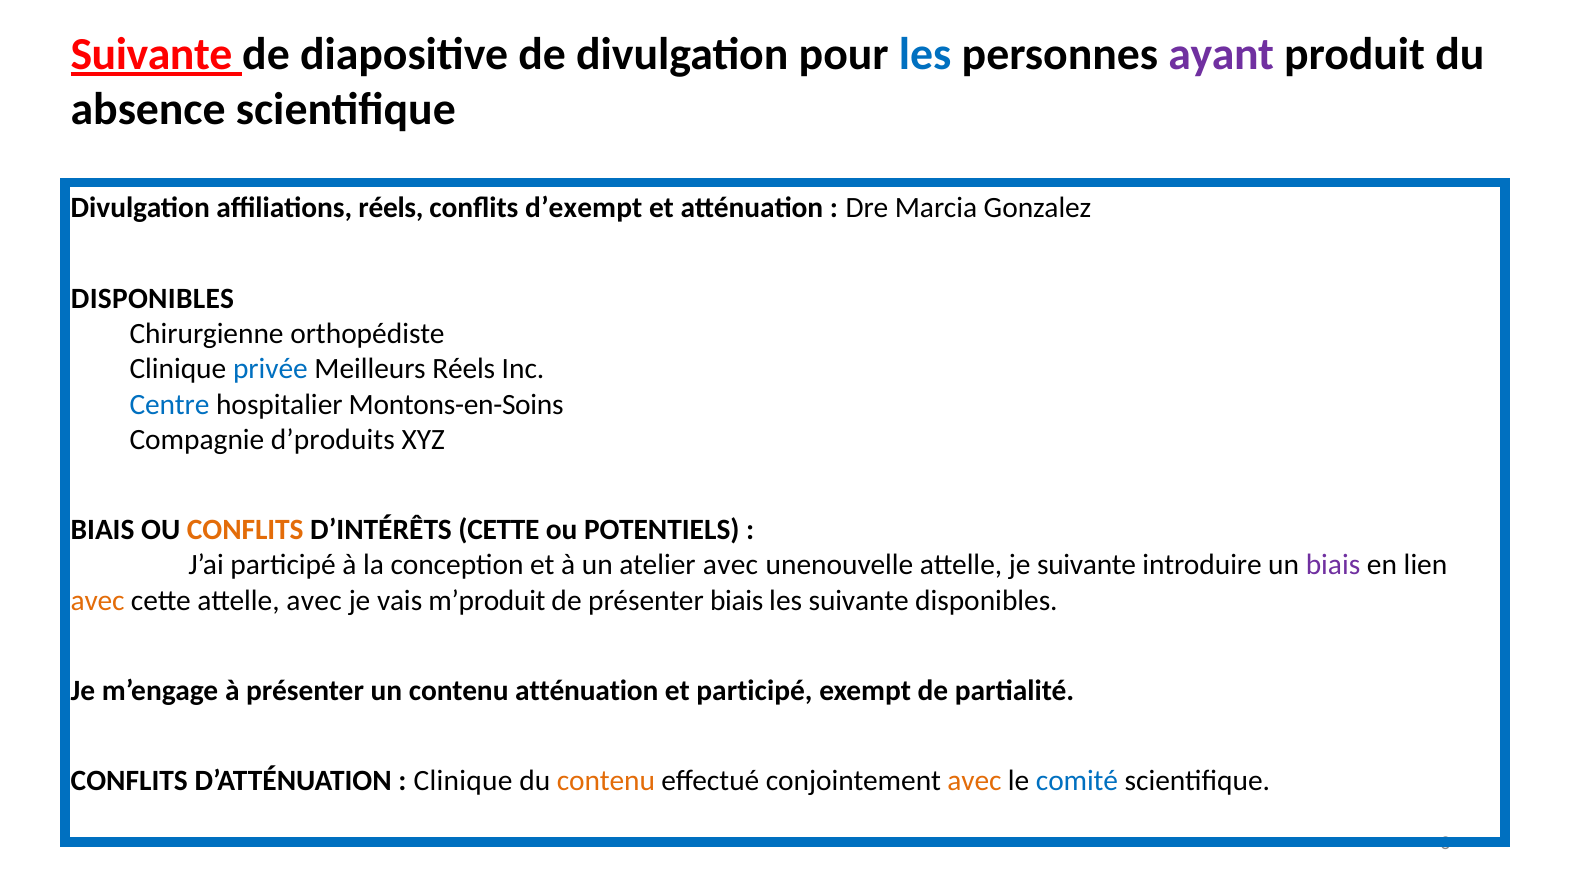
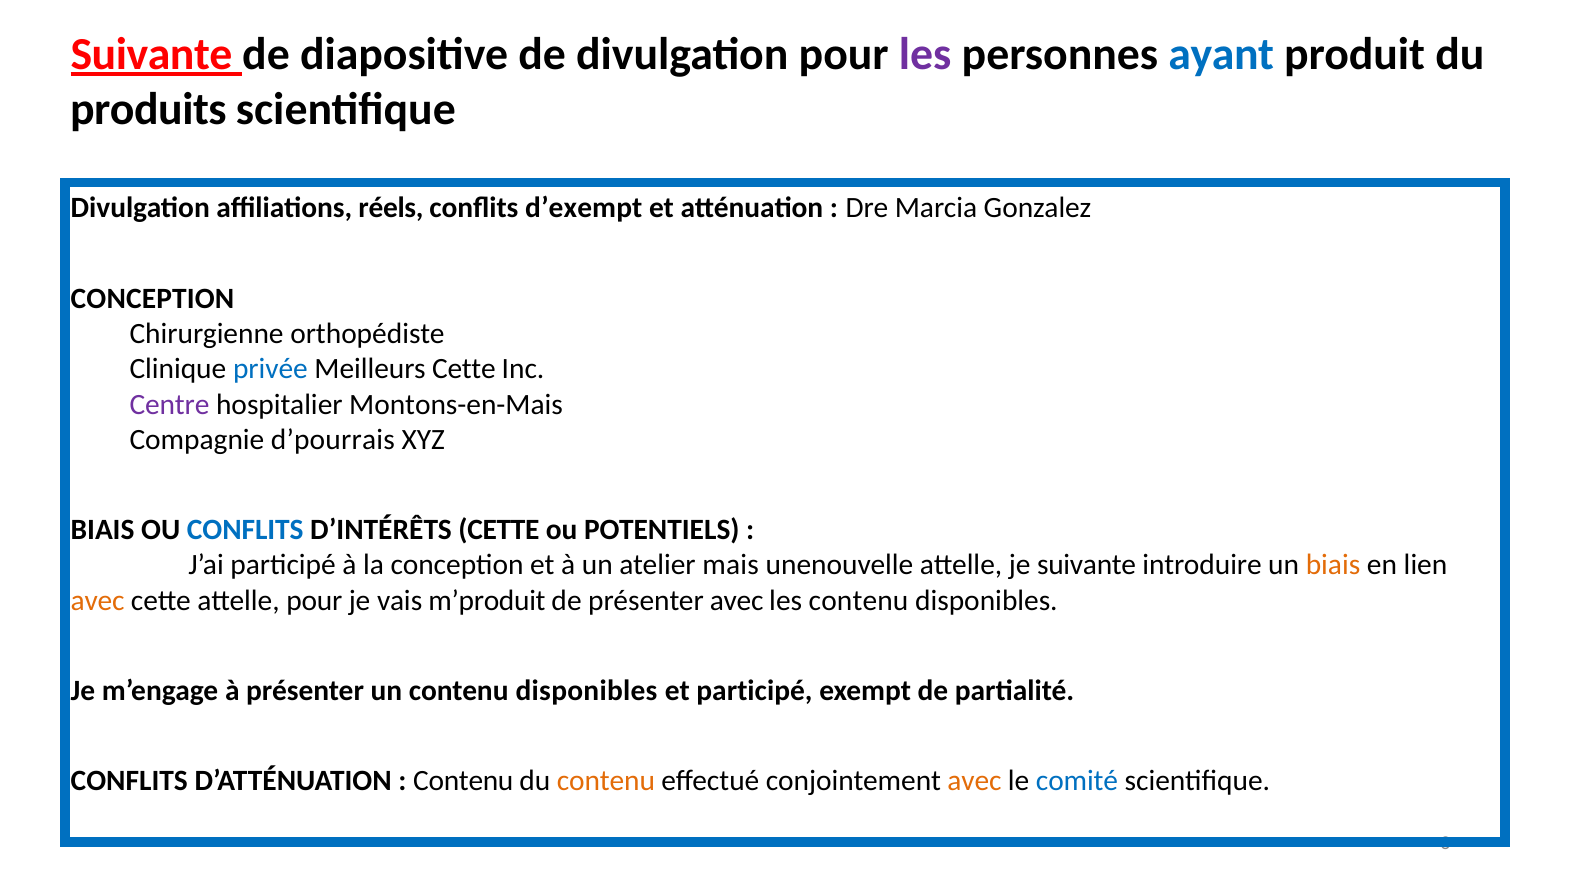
les colour: blue -> purple (925, 54)
ayant colour: purple -> blue (1221, 54)
absence: absence -> produits (148, 109)
DISPONIBLES: DISPONIBLES -> CONCEPTION (153, 298)
Meilleurs Réels: Réels -> Cette (464, 369)
Centre colour: blue -> purple (170, 404)
Montons-en-Soins: Montons-en-Soins -> Montons-en-Mais (456, 404)
d’produits: d’produits -> d’pourrais (333, 440)
CONFLITS colour: orange -> blue (245, 530)
atelier avec: avec -> mais (731, 565)
biais colour: purple -> orange (1333, 565)
attelle avec: avec -> pour (314, 601)
présenter biais: biais -> avec (737, 601)
les suivante: suivante -> contenu (859, 601)
un contenu atténuation: atténuation -> disponibles (587, 691)
Clinique: Clinique -> Contenu (463, 781)
